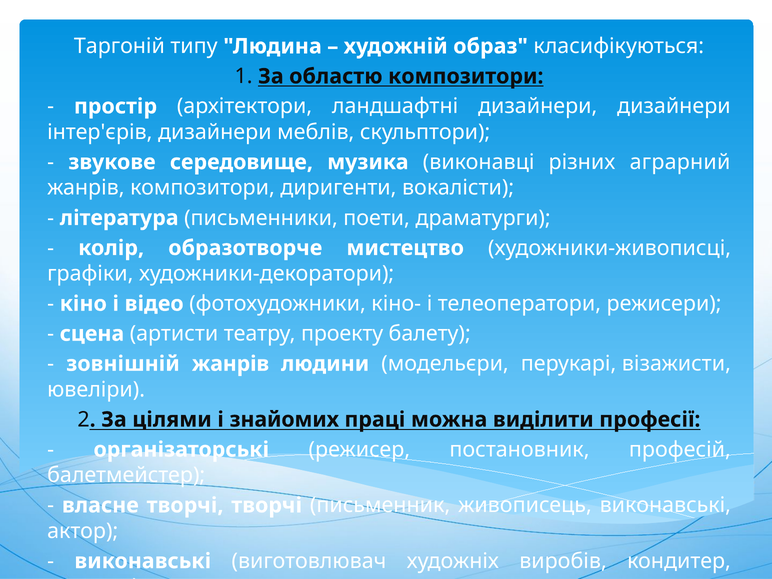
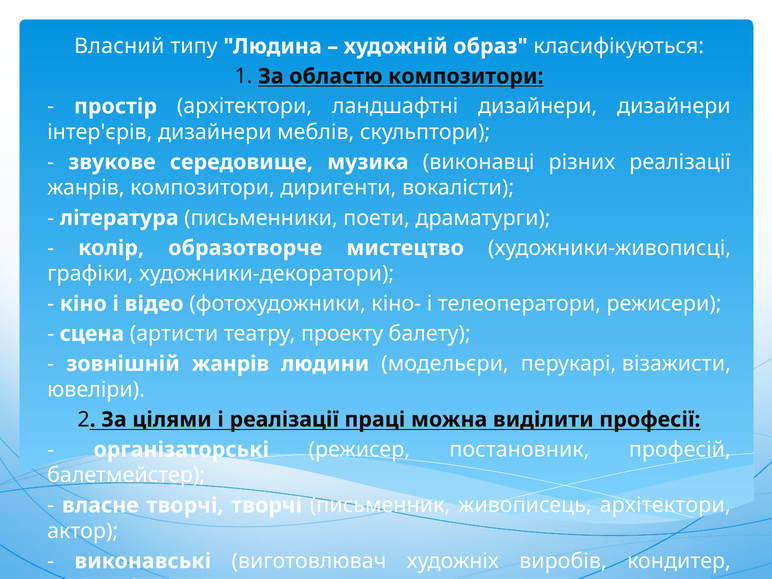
Таргоній: Таргоній -> Власний (119, 46)
різних аграрний: аграрний -> реалізації (680, 162)
і знайомих: знайомих -> реалізації (284, 420)
живописець виконавські: виконавські -> архітектори (665, 505)
